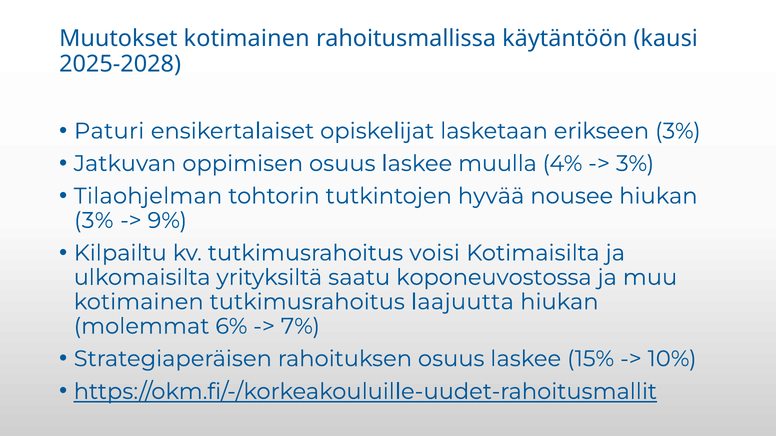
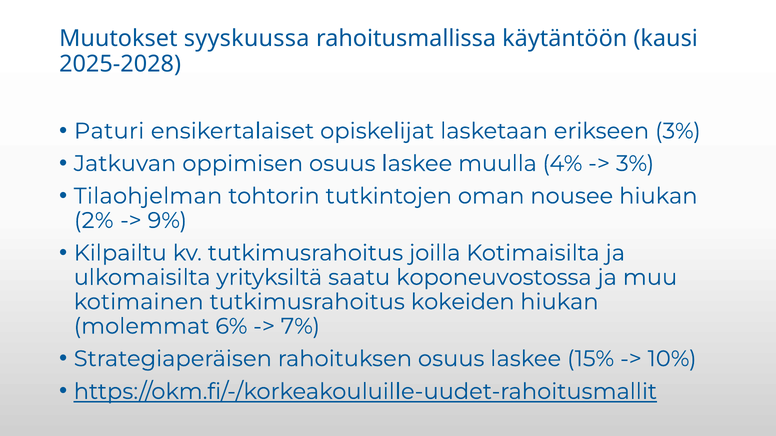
Muutokset kotimainen: kotimainen -> syyskuussa (247, 39)
hyvää: hyvää -> oman (491, 196)
3%: 3% -> 2% (94, 221)
voisi: voisi -> joilla (435, 253)
laajuutta: laajuutta -> kokeiden (463, 302)
